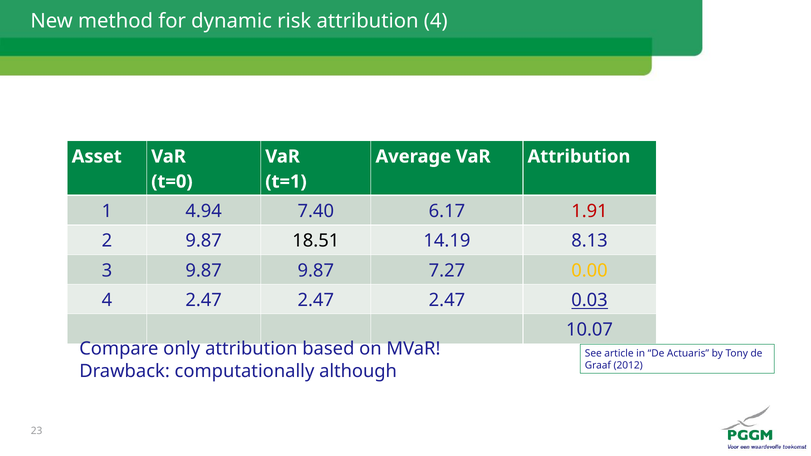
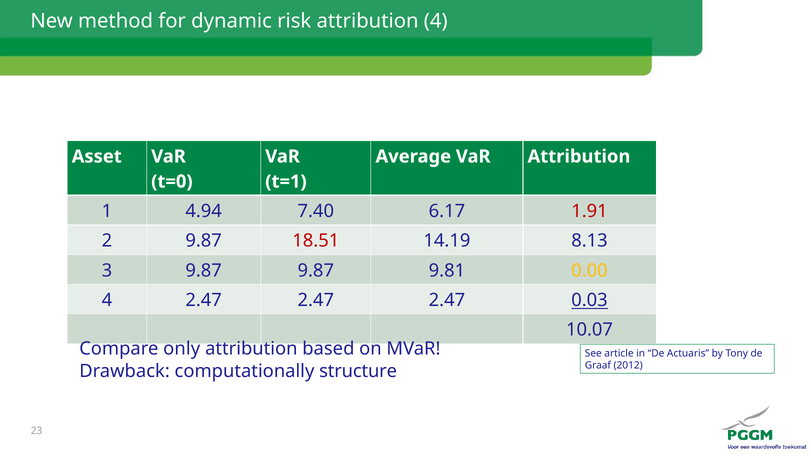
18.51 colour: black -> red (316, 241)
7.27: 7.27 -> 9.81 (447, 271)
although: although -> structure (358, 371)
